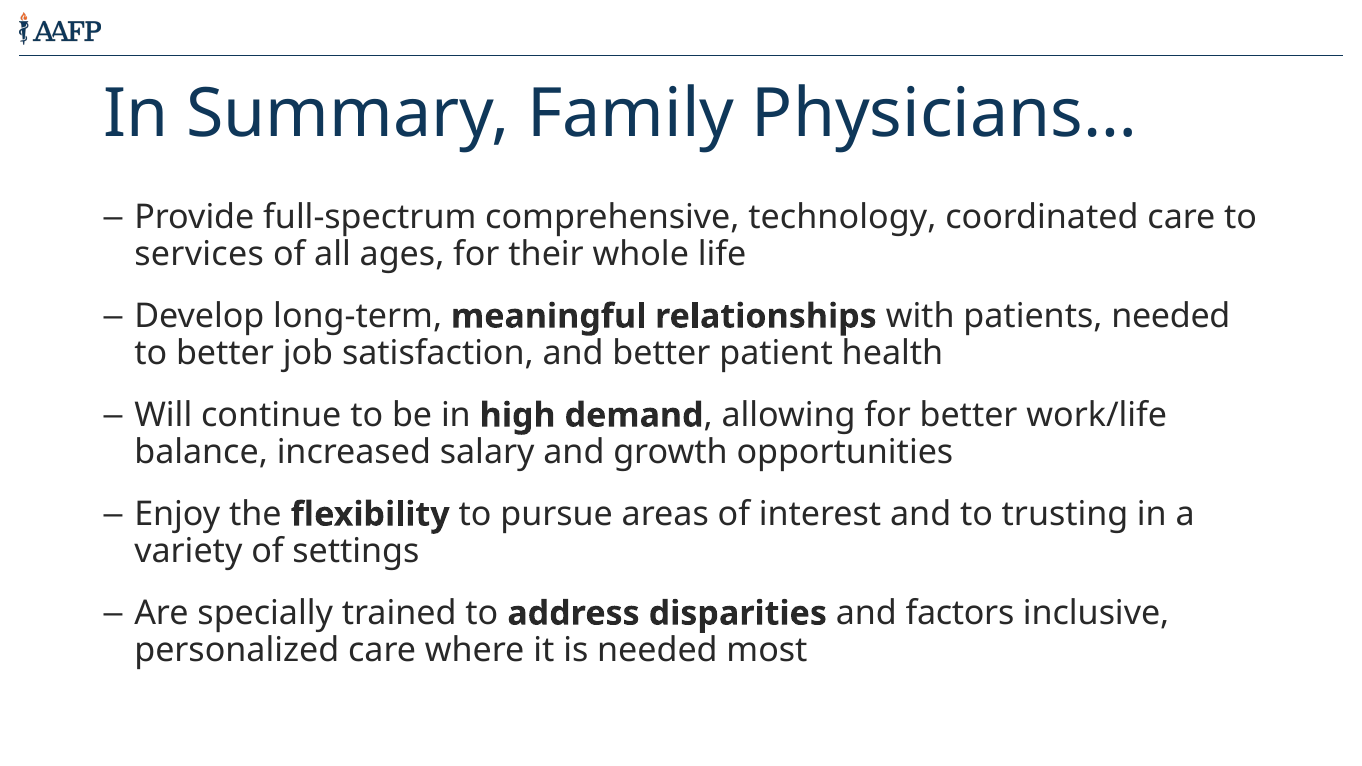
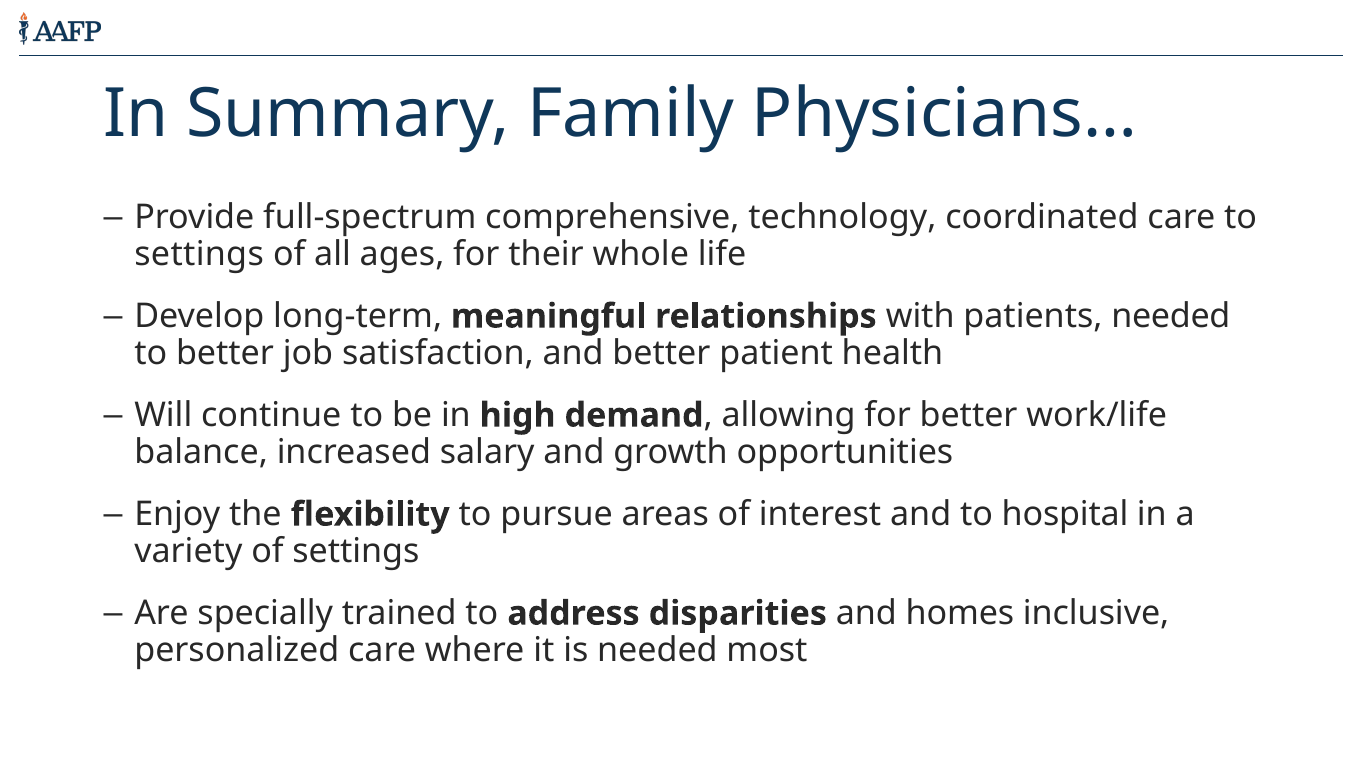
services: services -> settings (199, 254)
trusting: trusting -> hospital (1065, 514)
factors: factors -> homes (960, 614)
